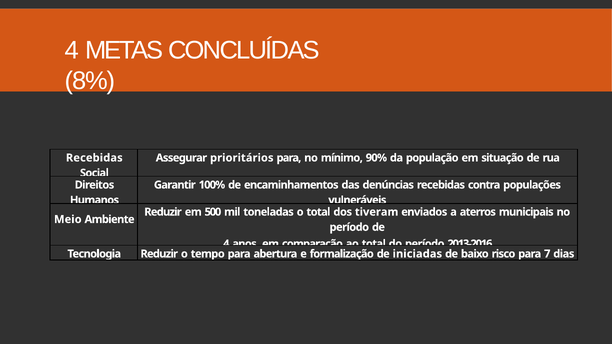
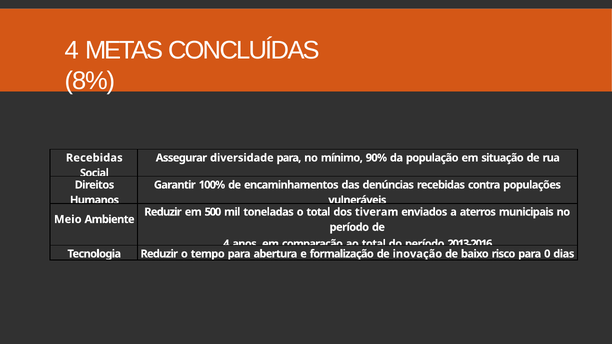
prioritários: prioritários -> diversidade (242, 158)
iniciadas: iniciadas -> inovação (417, 254)
7: 7 -> 0 (547, 254)
